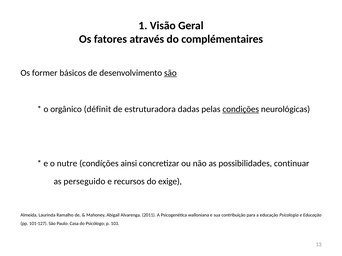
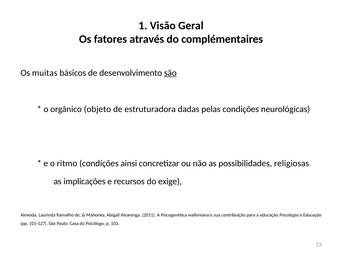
former: former -> muitas (45, 73)
définit: définit -> objeto (97, 109)
condições underline: present -> none (241, 109)
nutre: nutre -> ritmo (67, 164)
continuar: continuar -> religiosas (292, 164)
perseguido: perseguido -> implicações (85, 182)
